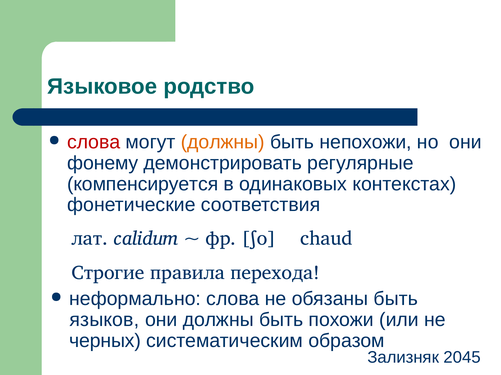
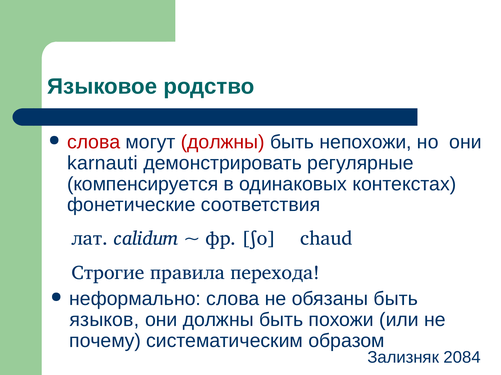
должны colour: orange -> red (223, 142)
фонему: фонему -> karnauti (103, 163)
черных: черных -> почему (105, 341)
2045: 2045 -> 2084 (462, 358)
